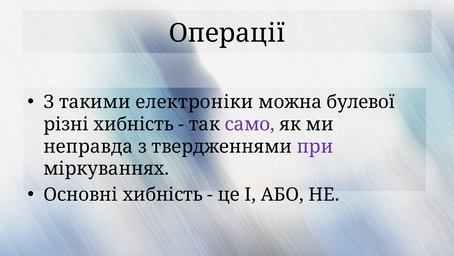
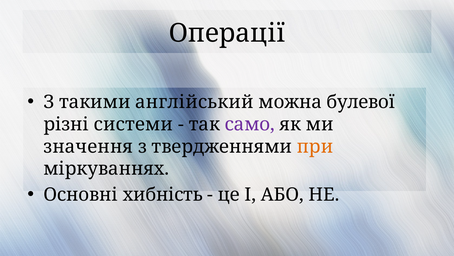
електроніки: електроніки -> англійський (194, 102)
різні хибність: хибність -> системи (133, 124)
неправда: неправда -> значення (88, 146)
при colour: purple -> orange (315, 146)
